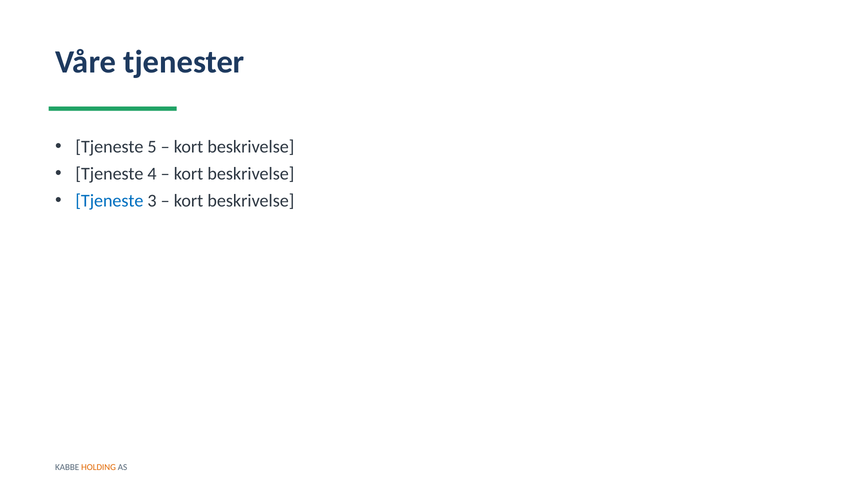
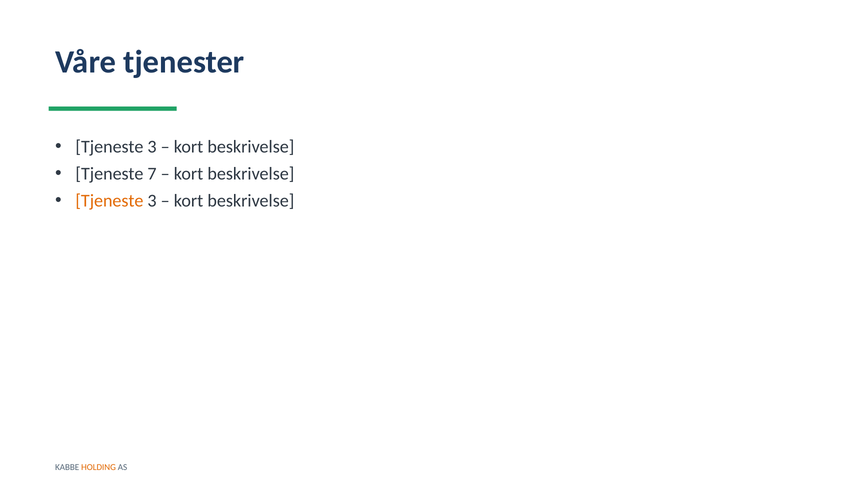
5: 5 -> 3 (152, 147)
4: 4 -> 7 (152, 174)
Tjeneste colour: blue -> orange (109, 201)
